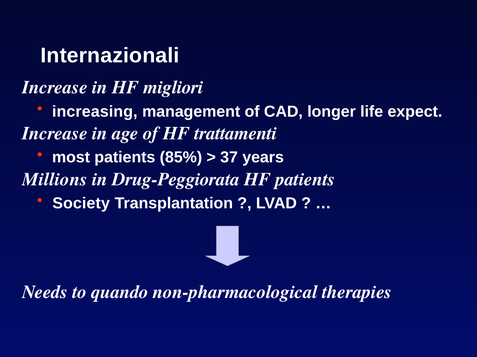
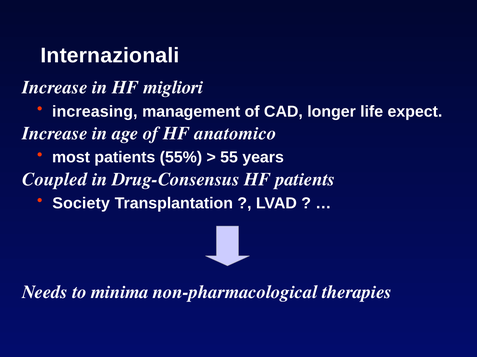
trattamenti: trattamenti -> anatomico (236, 134)
85%: 85% -> 55% (181, 158)
37: 37 -> 55 (229, 158)
Millions: Millions -> Coupled (55, 180)
Drug-Peggiorata: Drug-Peggiorata -> Drug-Consensus (176, 180)
quando: quando -> minima (120, 293)
